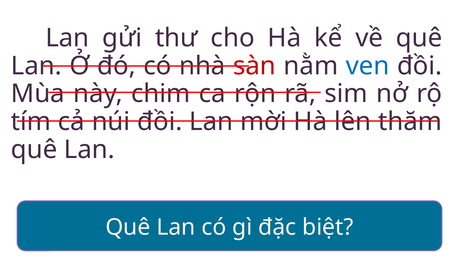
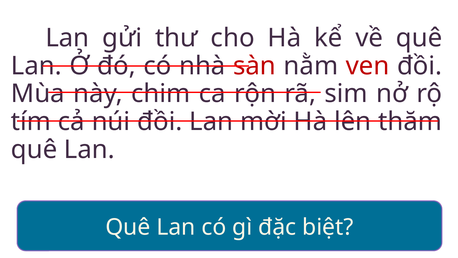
ven colour: blue -> red (368, 66)
